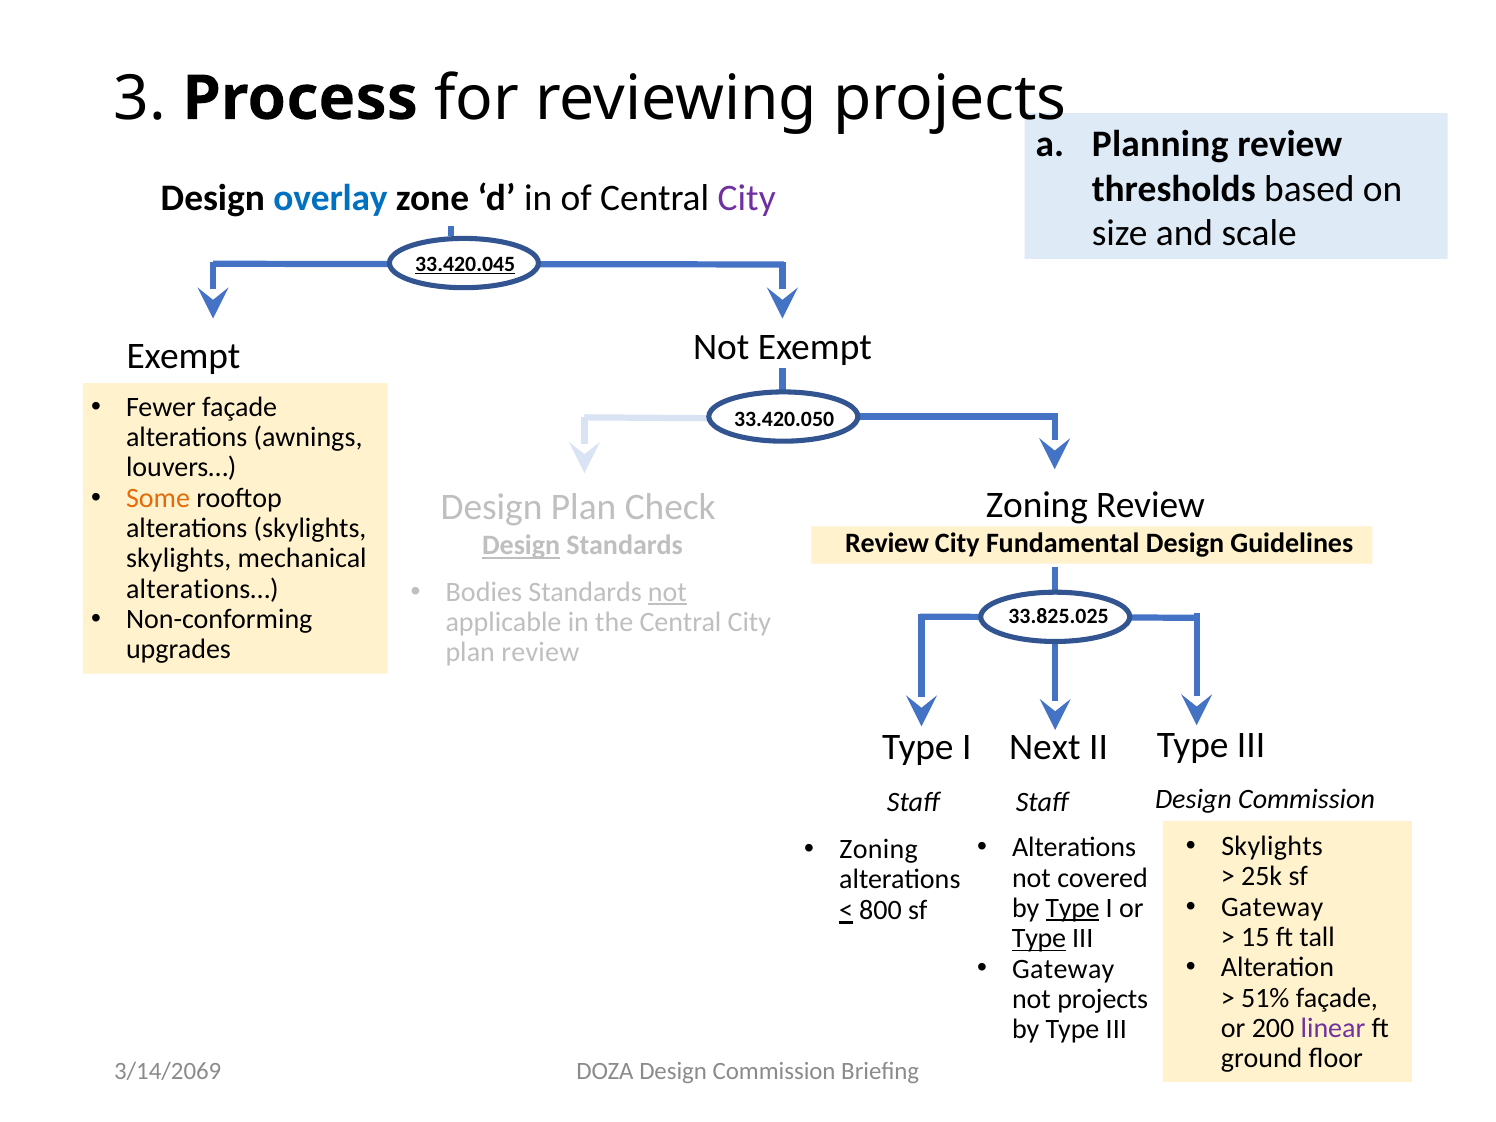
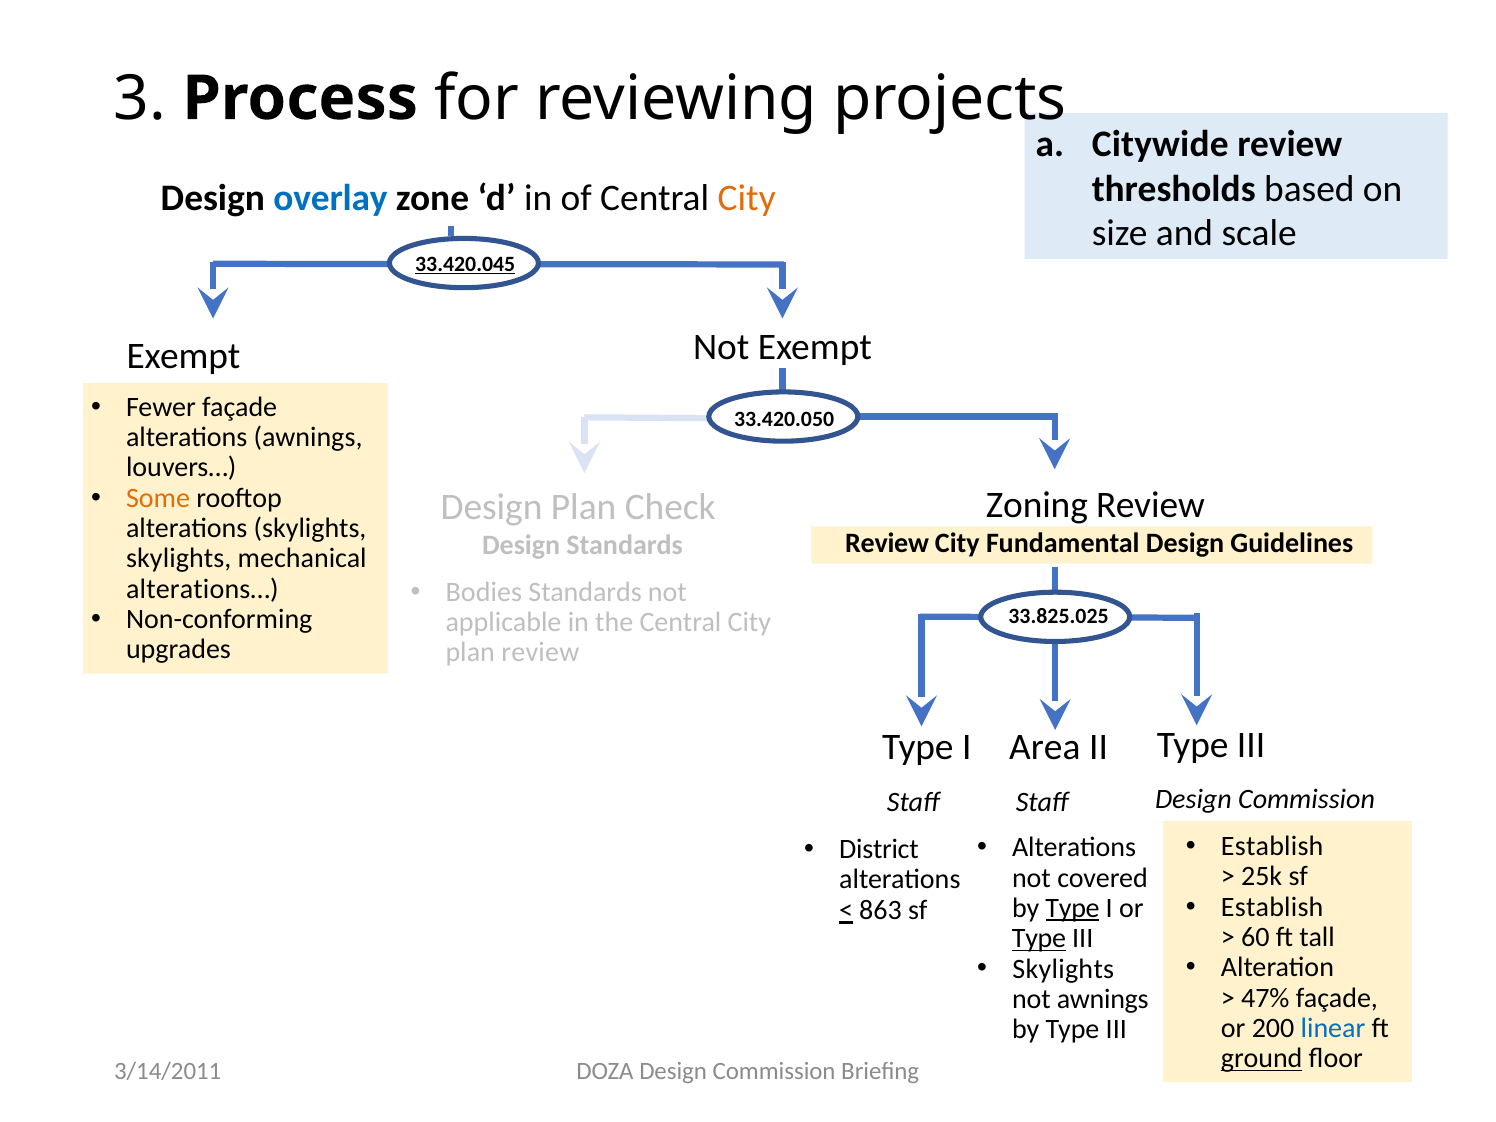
Planning: Planning -> Citywide (1160, 144)
City colour: purple -> orange (747, 198)
Design underline: present -> none (521, 546)
not underline: present -> none (667, 592)
Next: Next -> Area (1045, 747)
Skylights: Skylights -> Establish (1272, 846)
Zoning: Zoning -> District (879, 849)
Gateway: Gateway -> Establish (1272, 907)
800: 800 -> 863 (881, 910)
15: 15 -> 60 (1255, 937)
Gateway: Gateway -> Skylights (1063, 969)
51%: 51% -> 47% (1265, 998)
not projects: projects -> awnings (1103, 999)
linear colour: purple -> blue (1333, 1028)
ground underline: none -> present (1262, 1058)
3/14/2069: 3/14/2069 -> 3/14/2011 (168, 1071)
